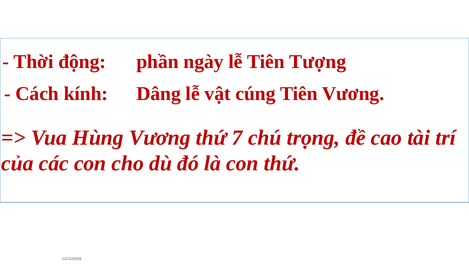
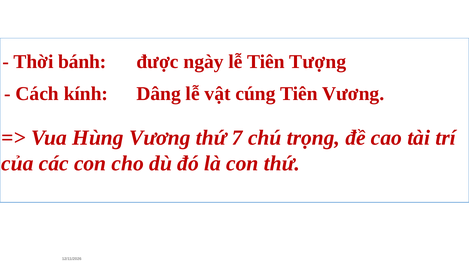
động: động -> bánh (82, 62)
phần: phần -> được (157, 62)
